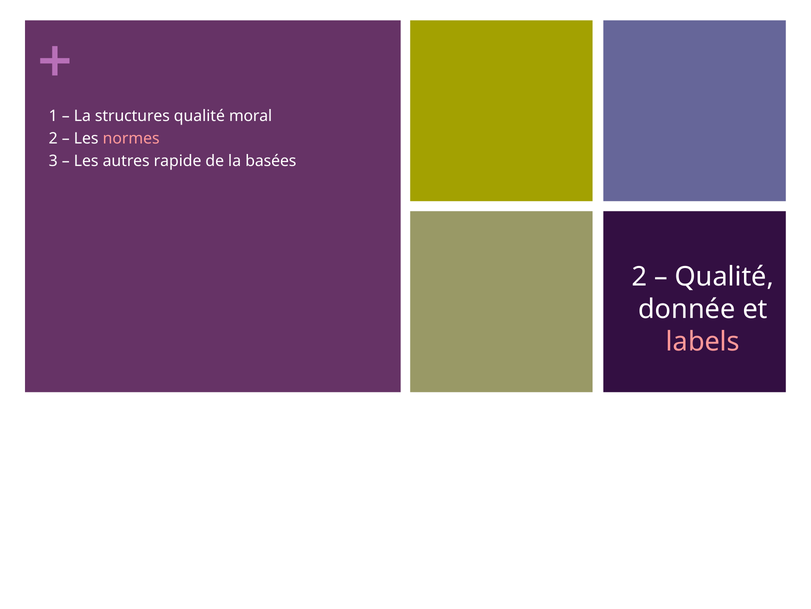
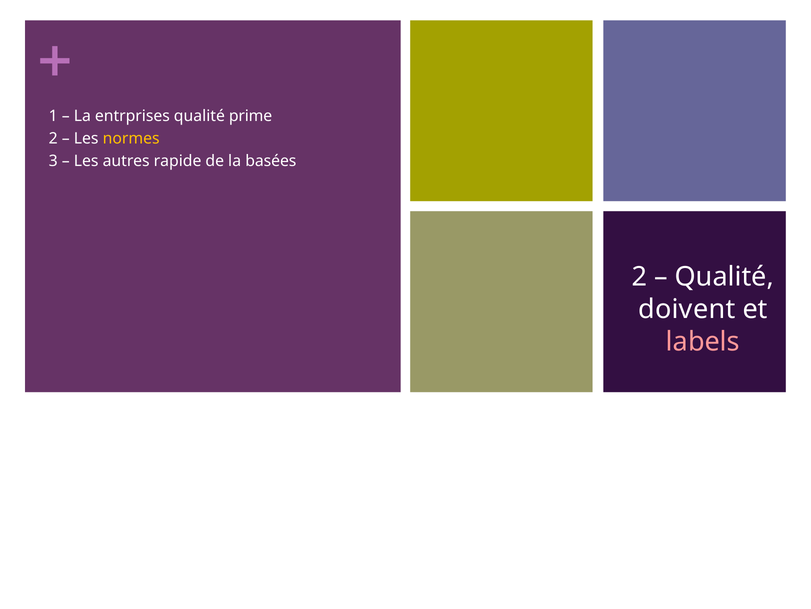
structures: structures -> entrprises (132, 116)
moral: moral -> prime (251, 116)
normes colour: pink -> yellow (131, 138)
donnée: donnée -> doivent (687, 309)
